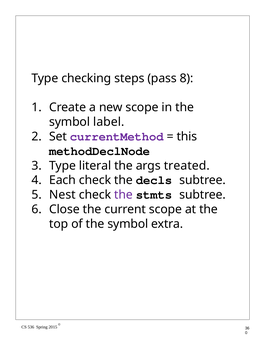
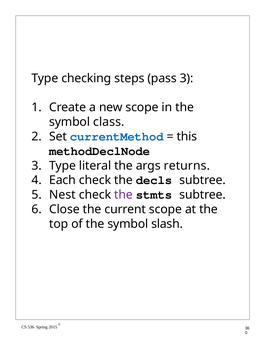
pass 8: 8 -> 3 (187, 78)
label: label -> class (109, 122)
currentMethod colour: purple -> blue (117, 136)
treated: treated -> returns (187, 166)
extra: extra -> slash (167, 224)
